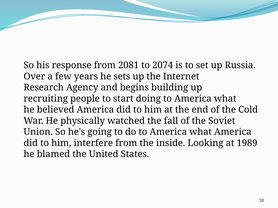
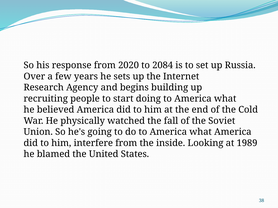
2081: 2081 -> 2020 (129, 65)
2074: 2074 -> 2084 (163, 65)
